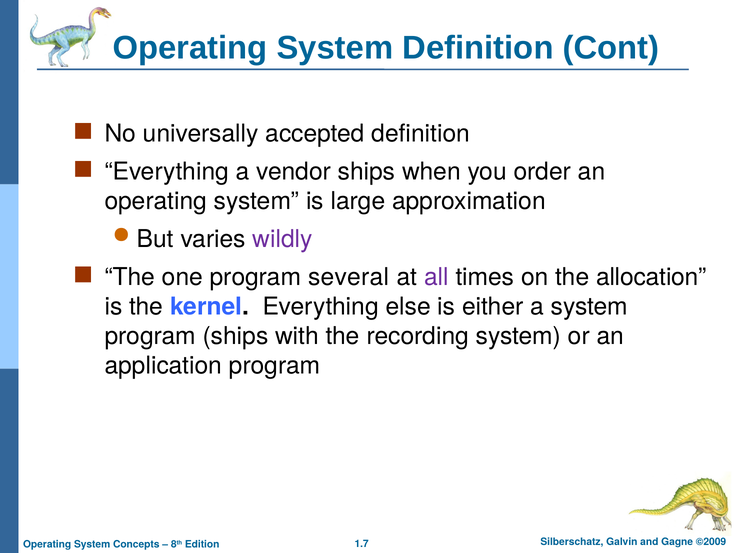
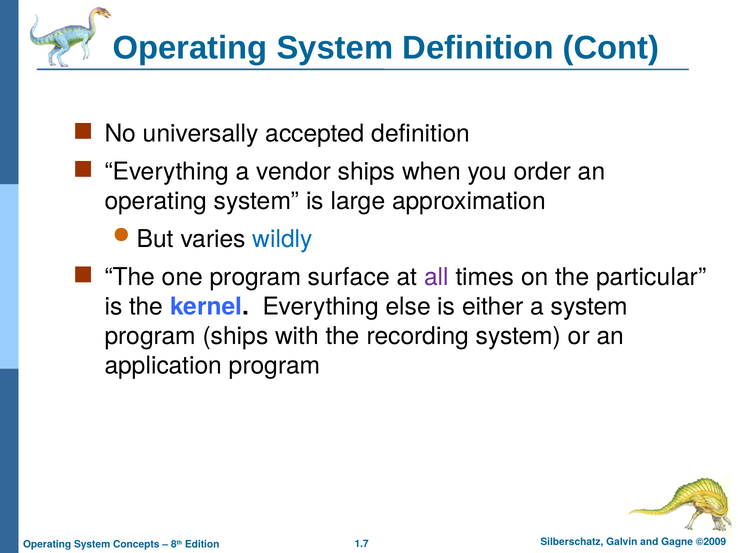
wildly colour: purple -> blue (282, 239)
several: several -> surface (349, 277)
allocation: allocation -> particular (651, 277)
